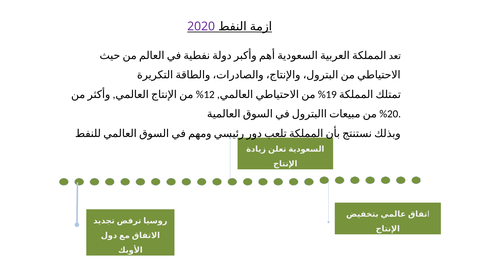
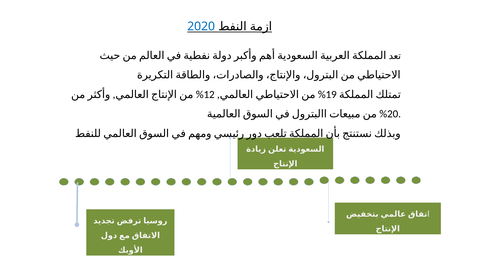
2020 colour: purple -> blue (201, 26)
